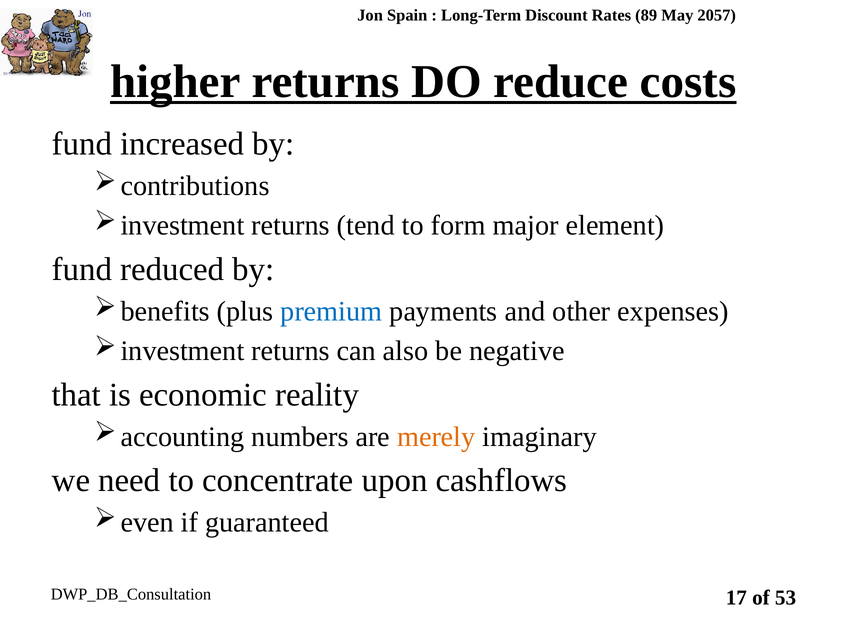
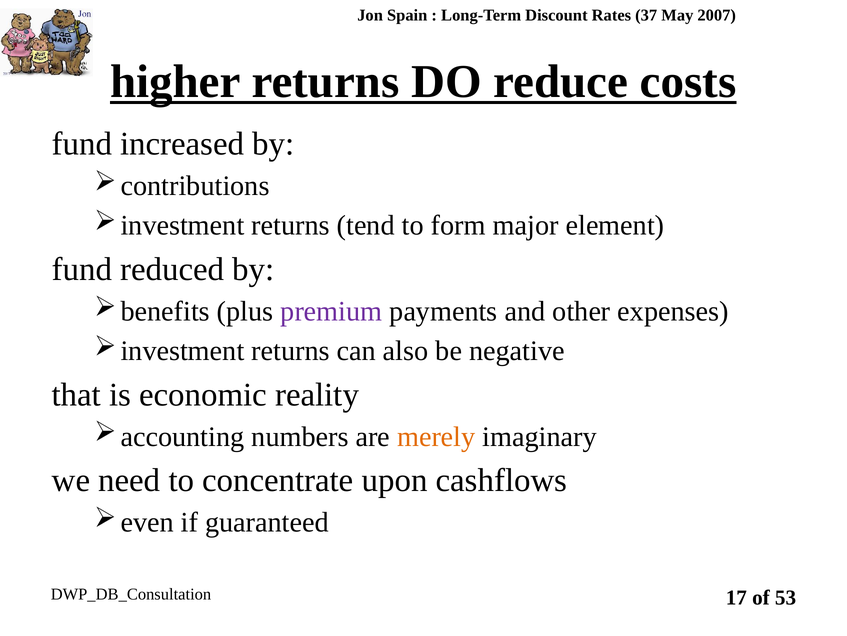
89: 89 -> 37 (646, 15)
2057: 2057 -> 2007 (717, 15)
premium colour: blue -> purple (331, 311)
